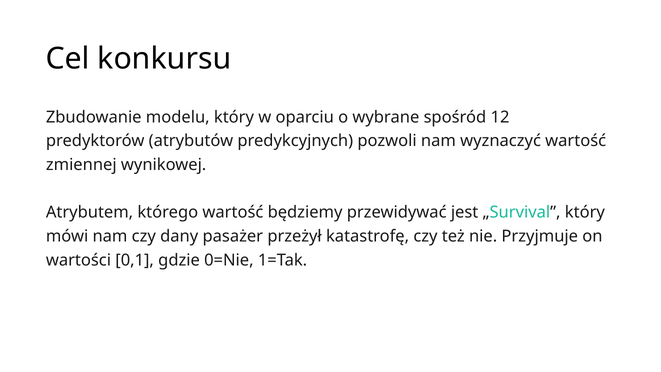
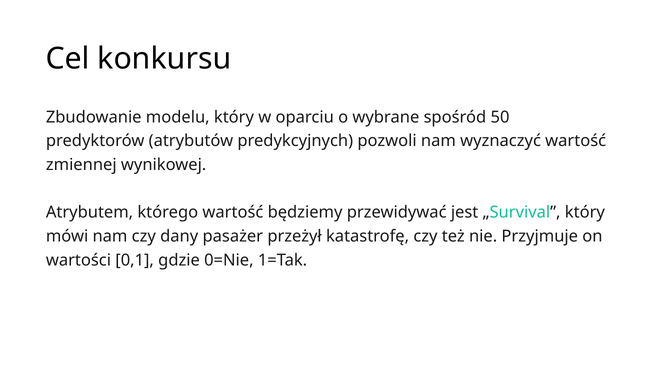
12: 12 -> 50 (500, 117)
